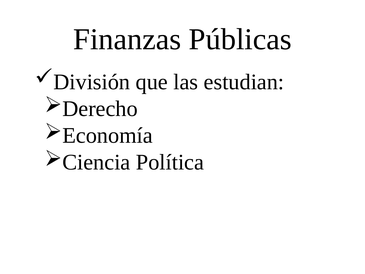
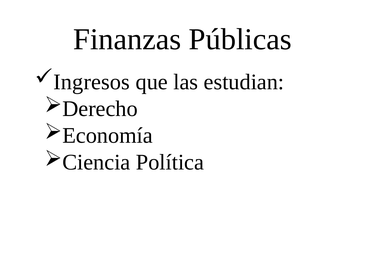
División: División -> Ingresos (92, 82)
